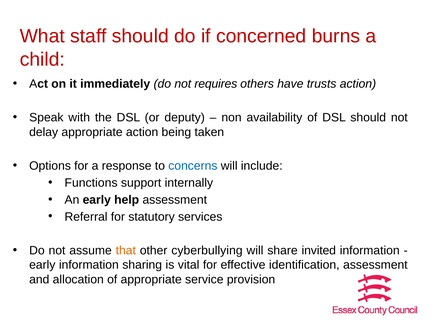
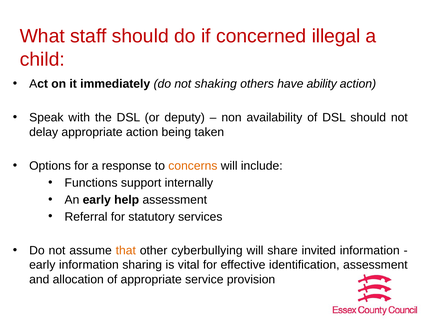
burns: burns -> illegal (336, 36)
requires: requires -> shaking (216, 84)
trusts: trusts -> ability (322, 84)
concerns colour: blue -> orange (193, 166)
